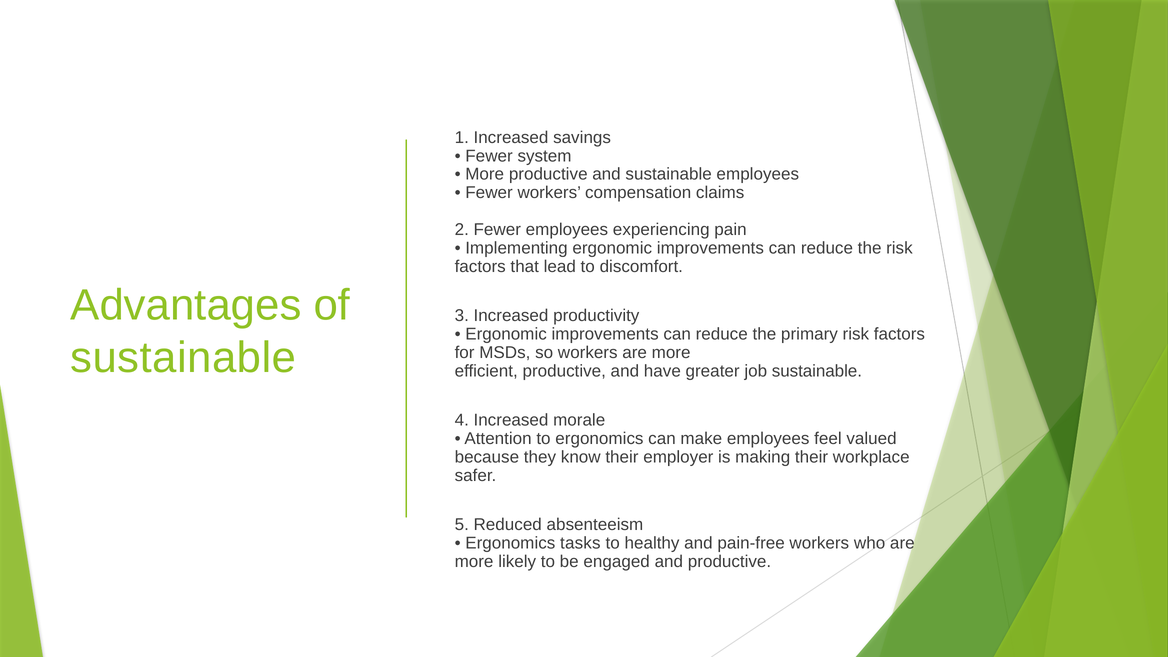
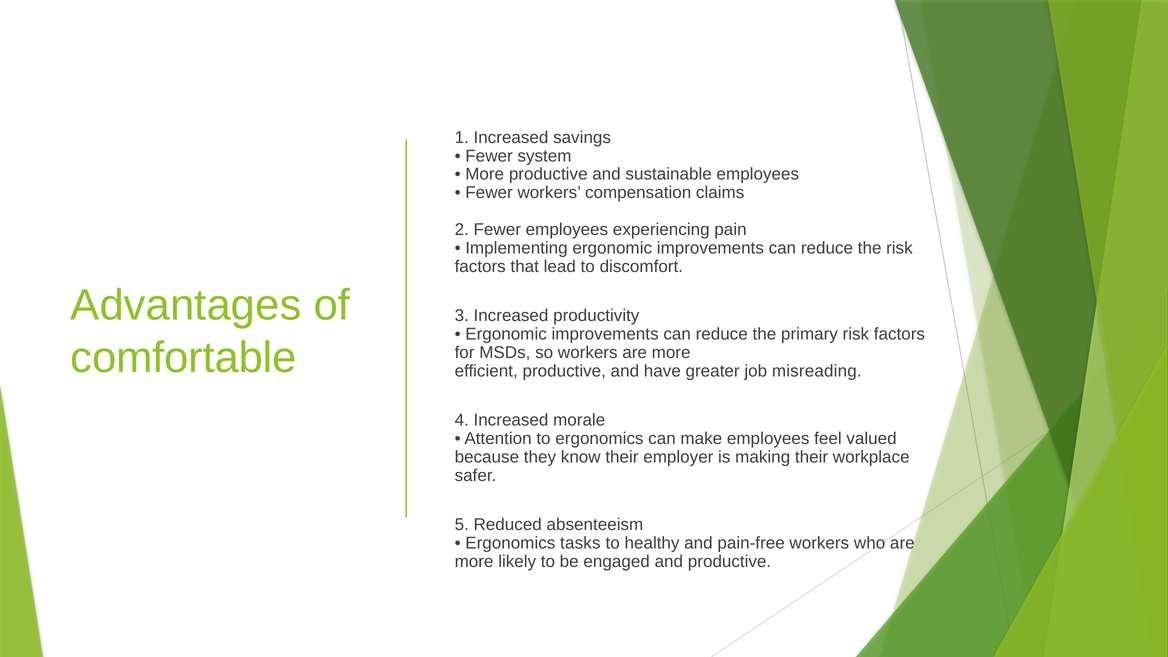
sustainable: sustainable -> comfortable (184, 358)
job sustainable: sustainable -> misreading (817, 371)
